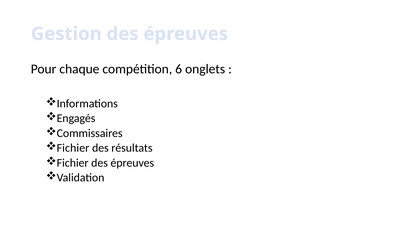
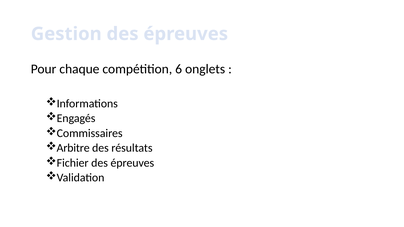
Fichier: Fichier -> Arbitre (73, 148)
